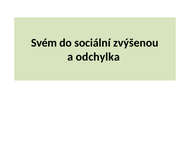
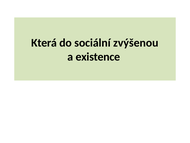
Svém: Svém -> Která (44, 43)
odchylka: odchylka -> existence (98, 57)
